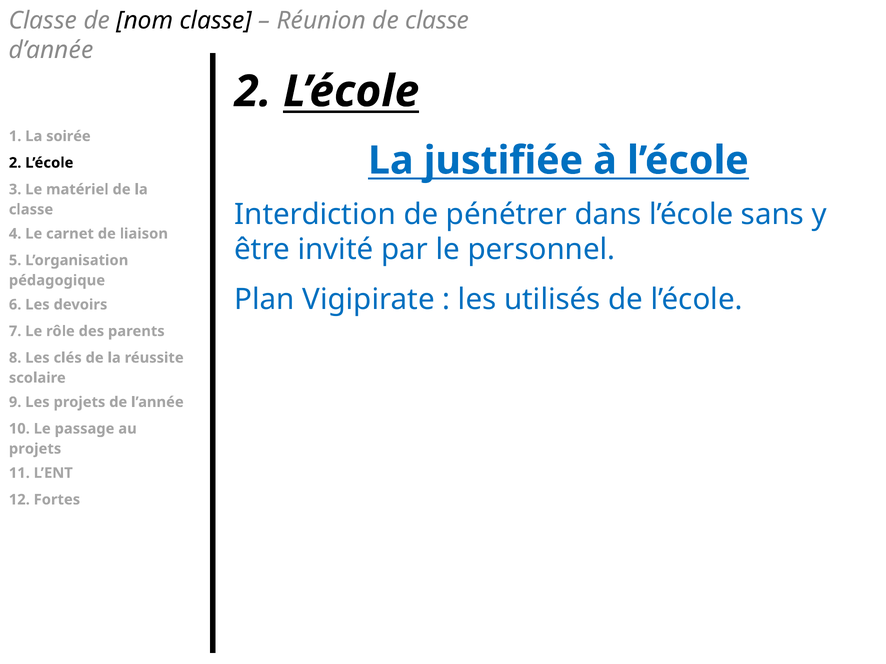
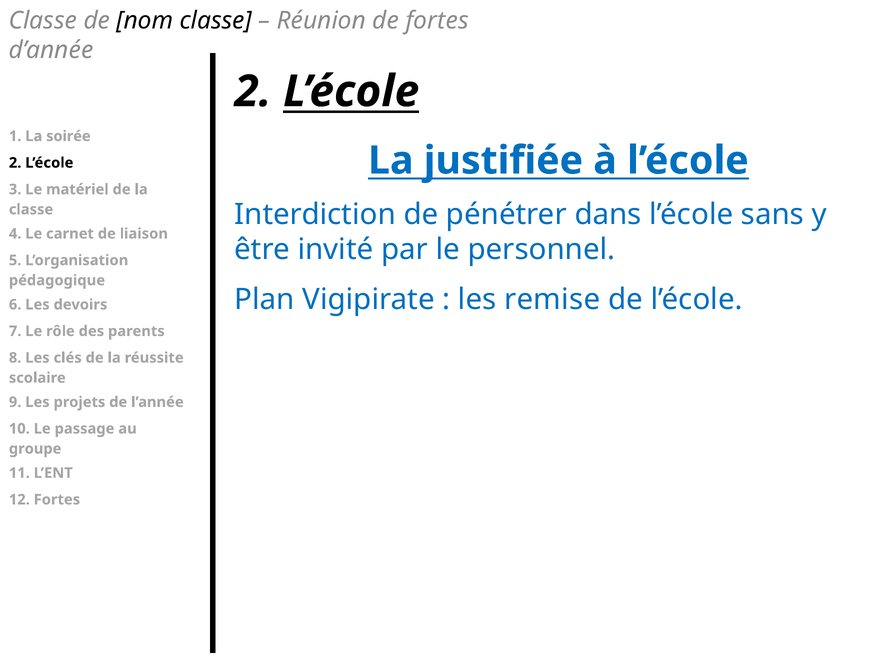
de classe: classe -> fortes (437, 21)
utilisés: utilisés -> remise (552, 300)
projets: projets -> groupe (35, 449)
